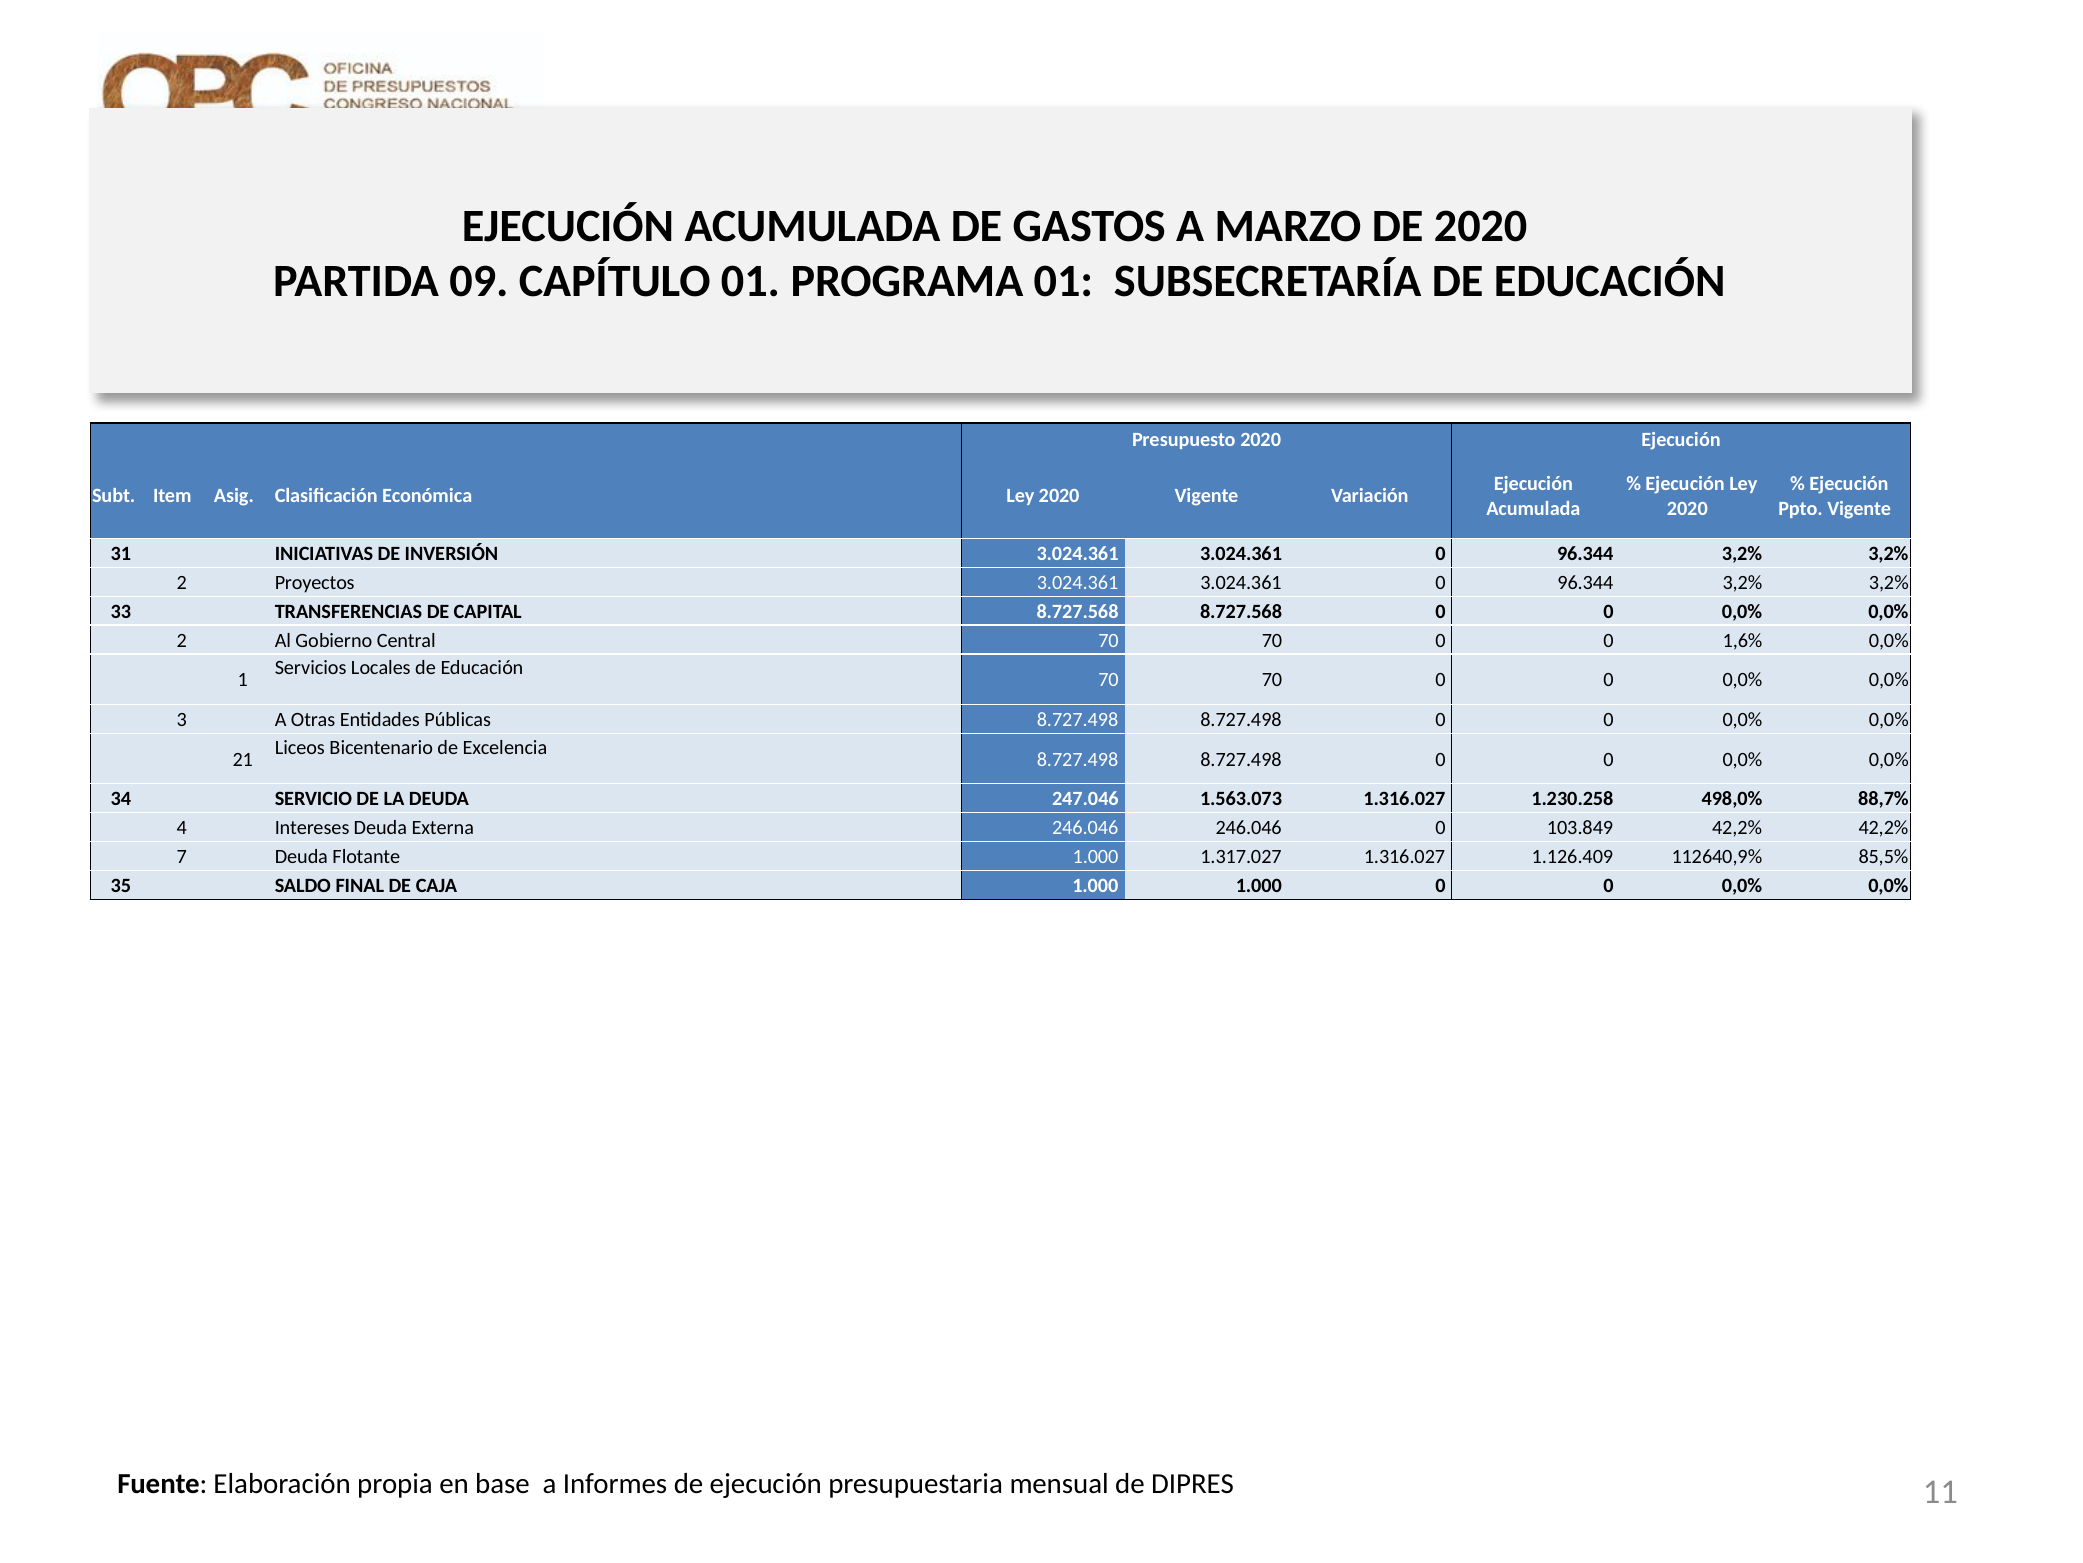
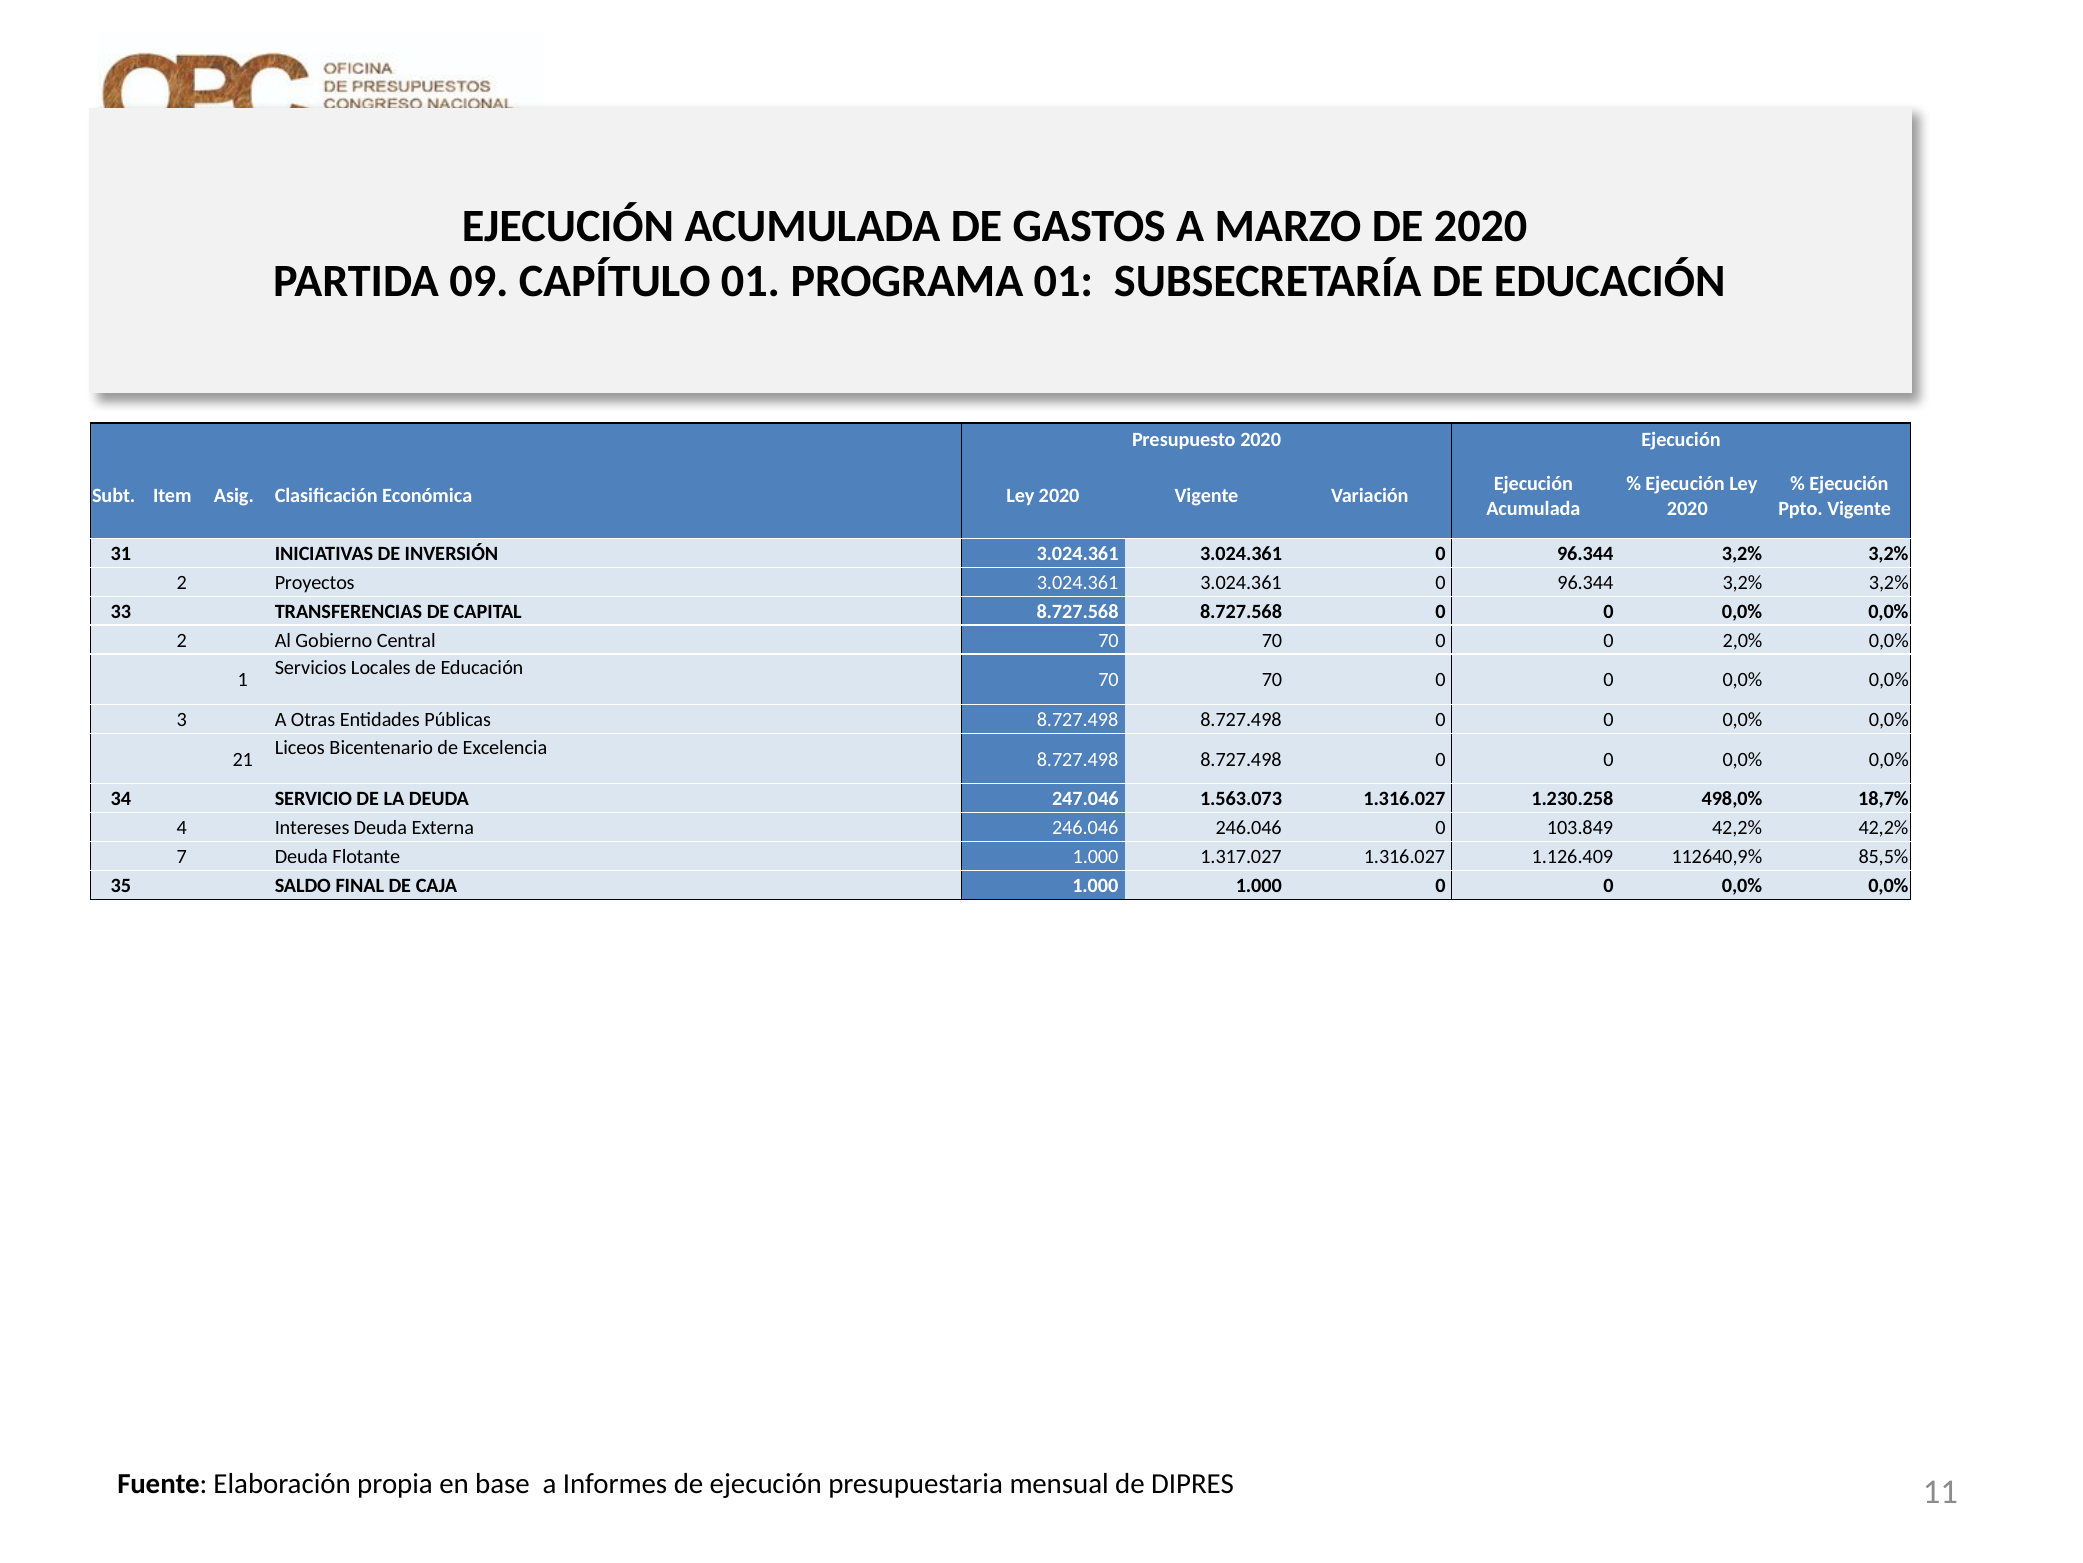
1,6%: 1,6% -> 2,0% (1742, 640)
88,7%: 88,7% -> 18,7% (1883, 799)
